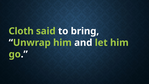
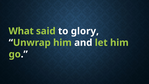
Cloth: Cloth -> What (21, 31)
bring: bring -> glory (85, 31)
